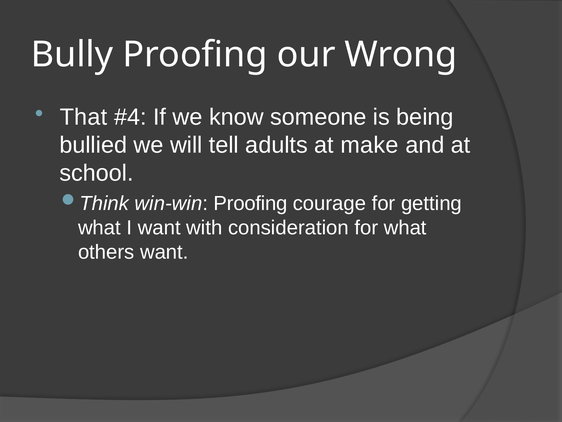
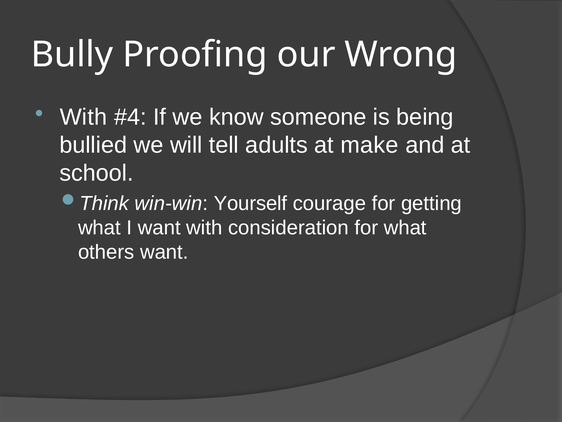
That: That -> With (83, 117)
win-win Proofing: Proofing -> Yourself (251, 203)
